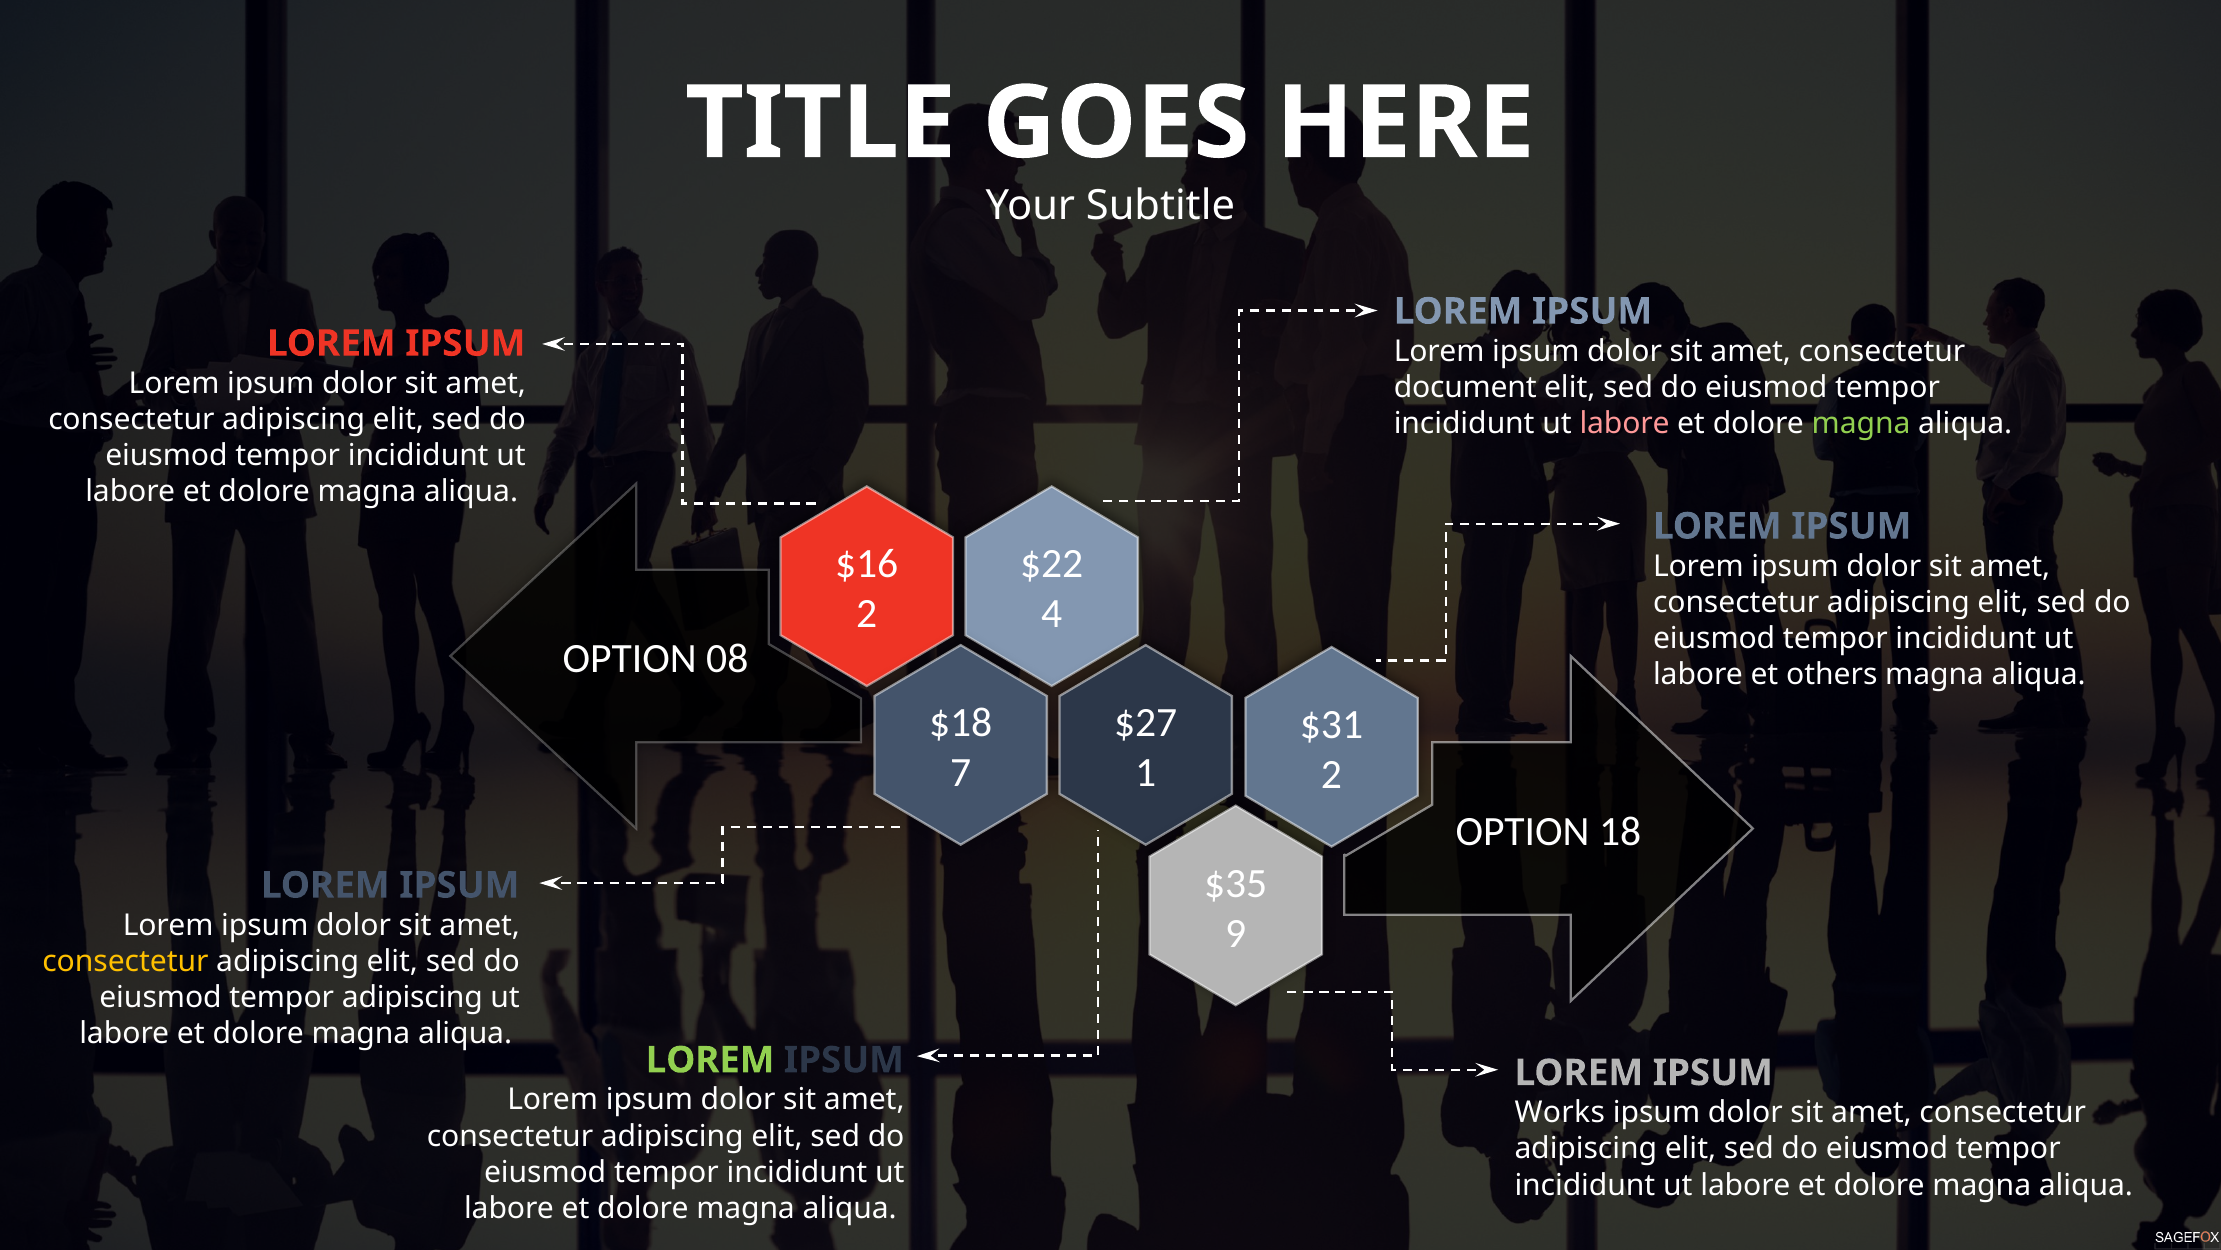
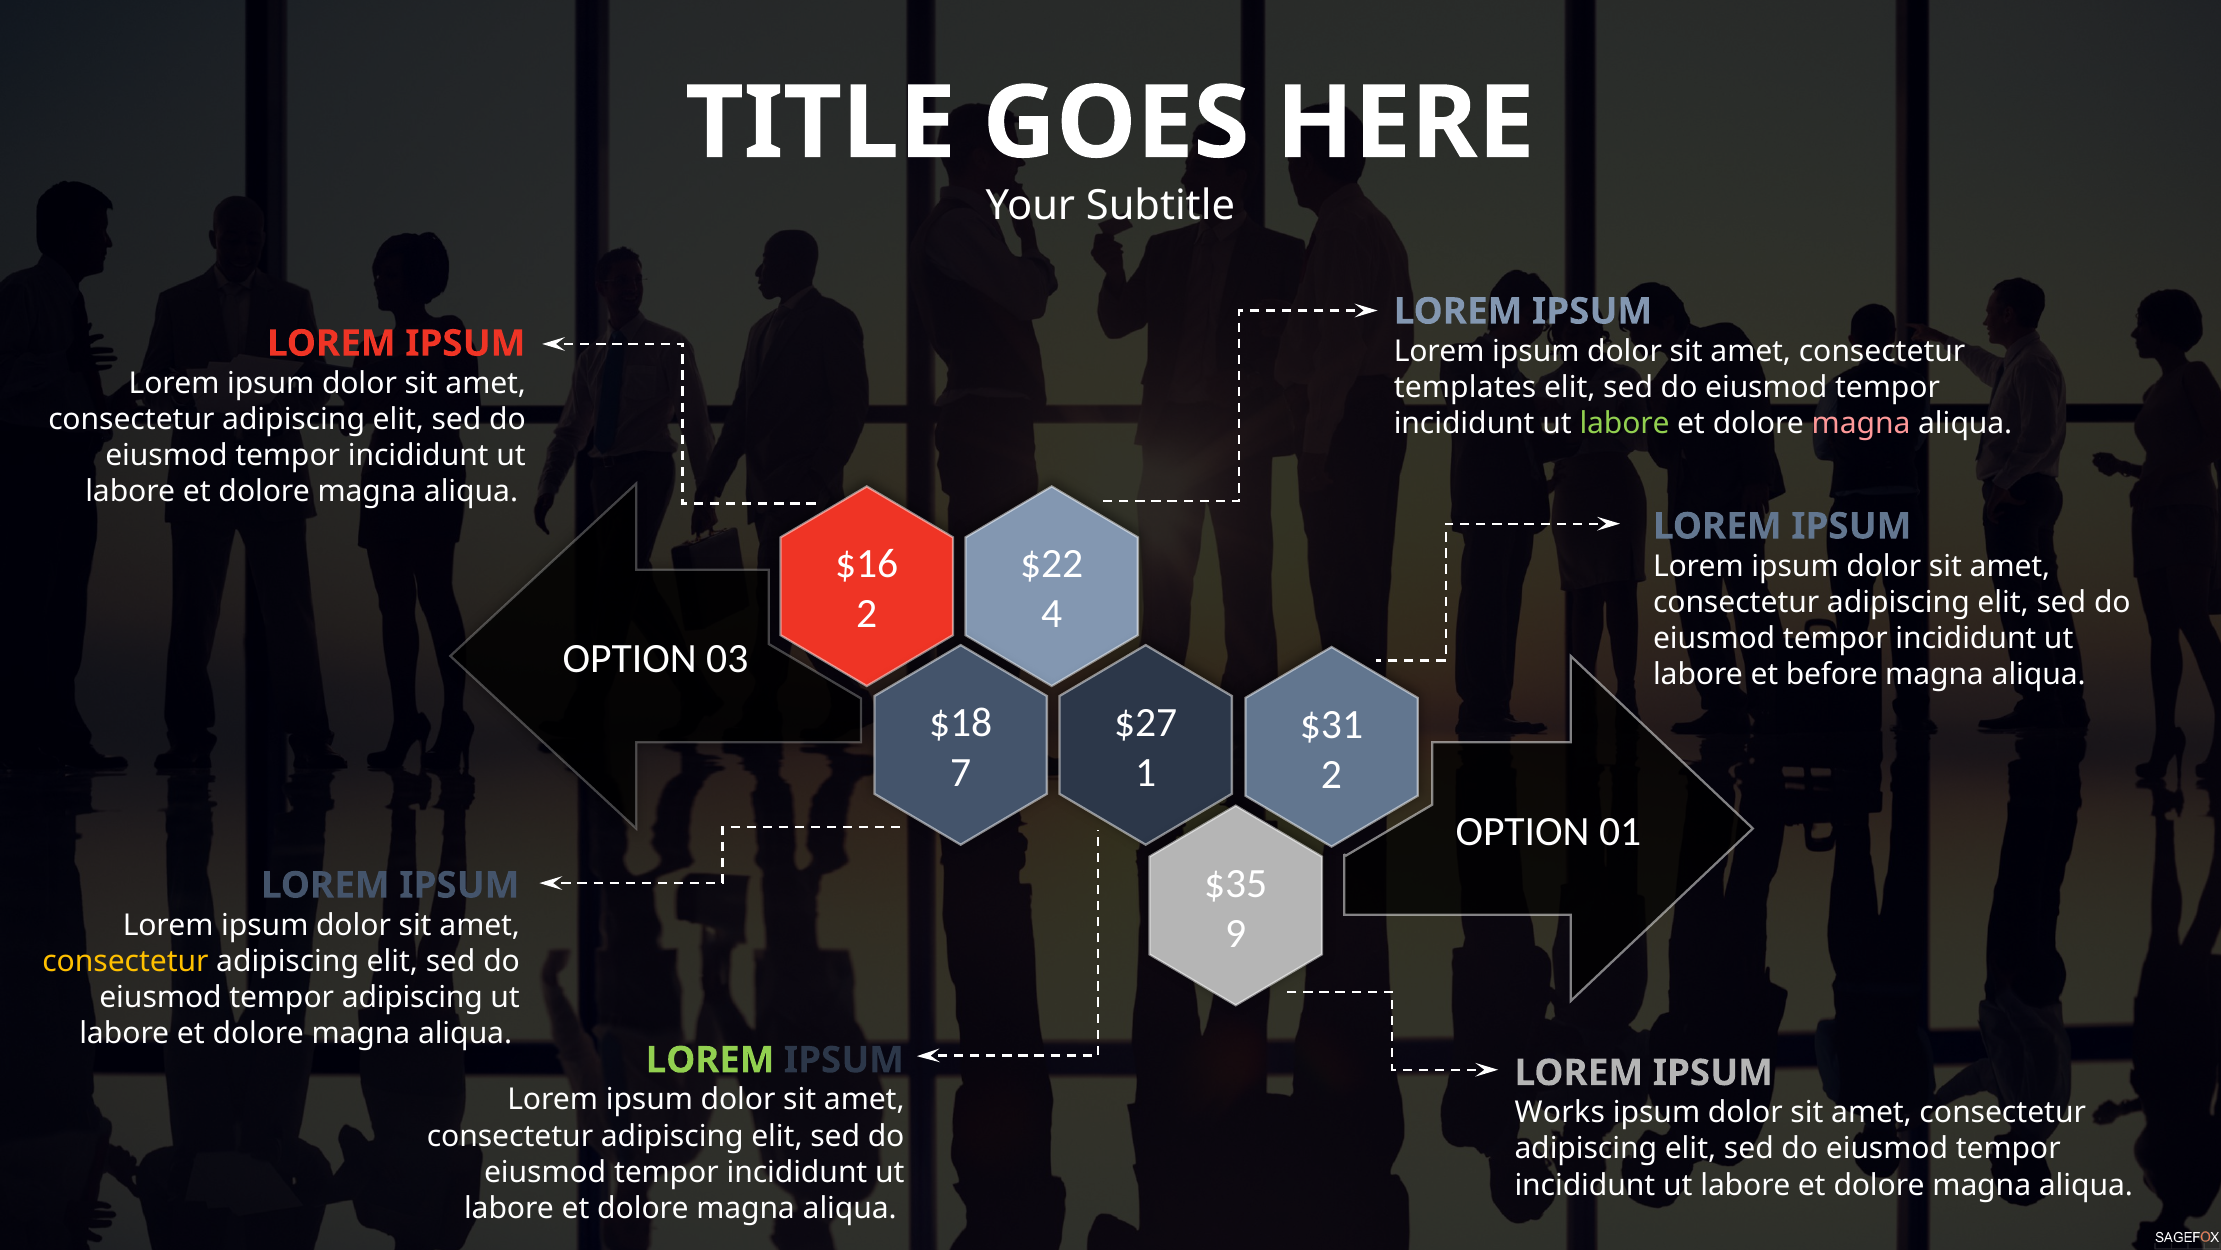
document: document -> templates (1465, 387)
labore colour: pink -> light green (1625, 423)
magna colour: light green -> pink (1861, 423)
08: 08 -> 03 (727, 659)
others: others -> before (1832, 674)
18: 18 -> 01 (1620, 831)
